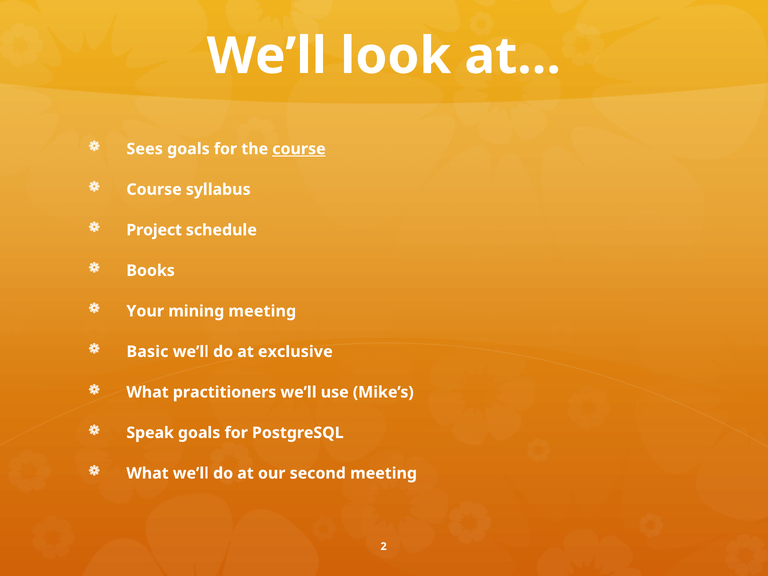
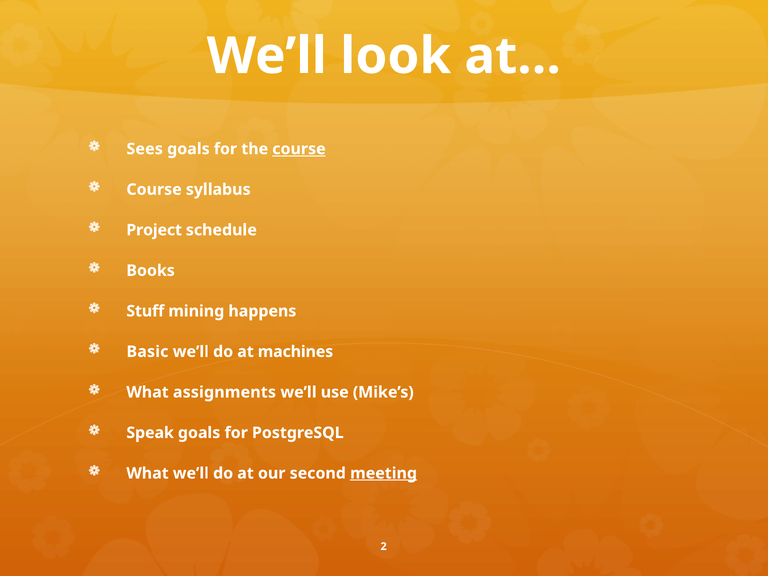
Your: Your -> Stuff (145, 311)
mining meeting: meeting -> happens (262, 311)
exclusive: exclusive -> machines (295, 352)
practitioners: practitioners -> assignments (224, 392)
meeting underline: none -> present (384, 473)
